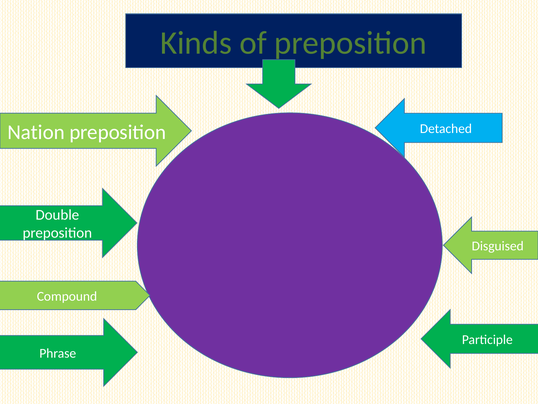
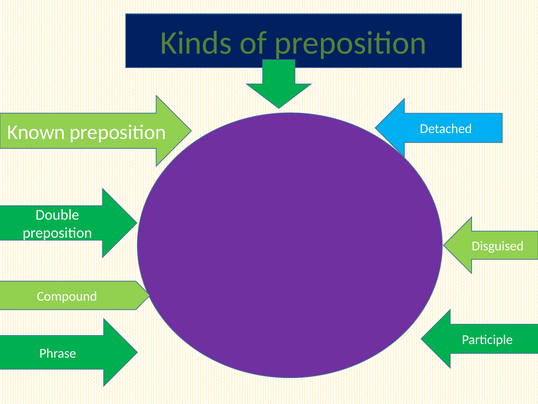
Nation: Nation -> Known (36, 132)
